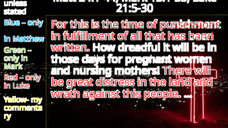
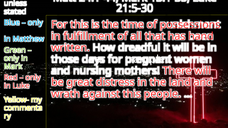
child: child -> door (94, 59)
prophets: prophets -> trampled (148, 59)
